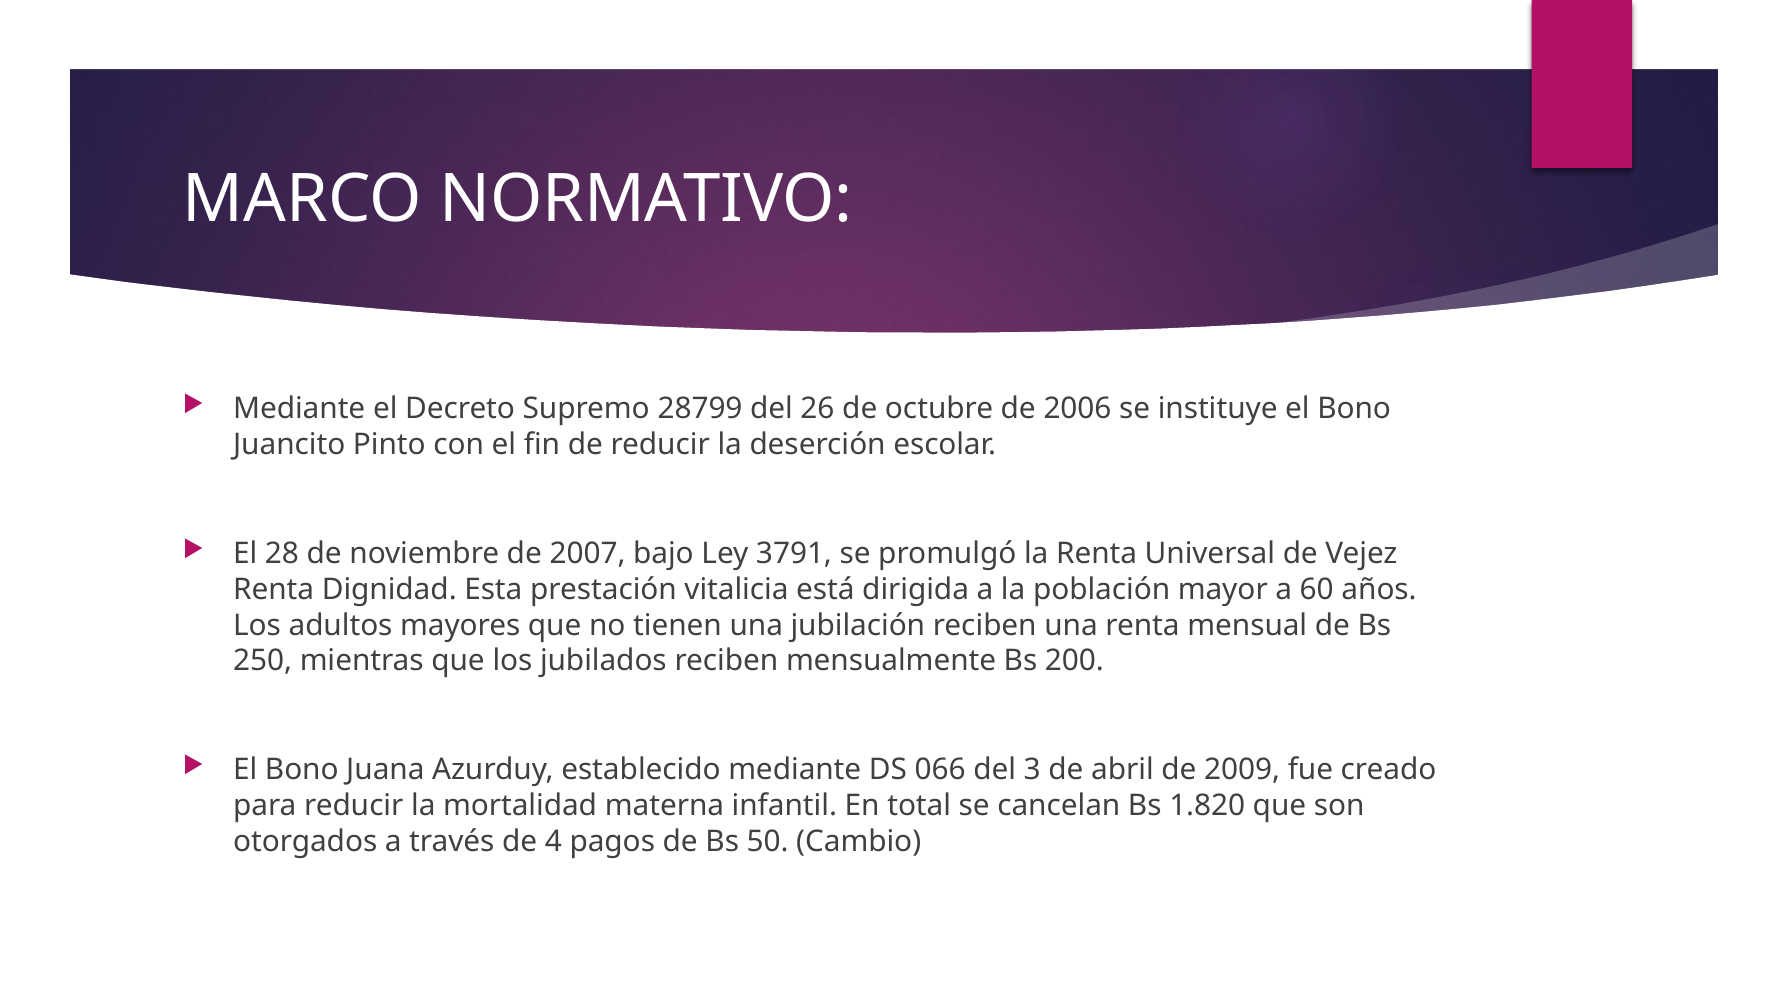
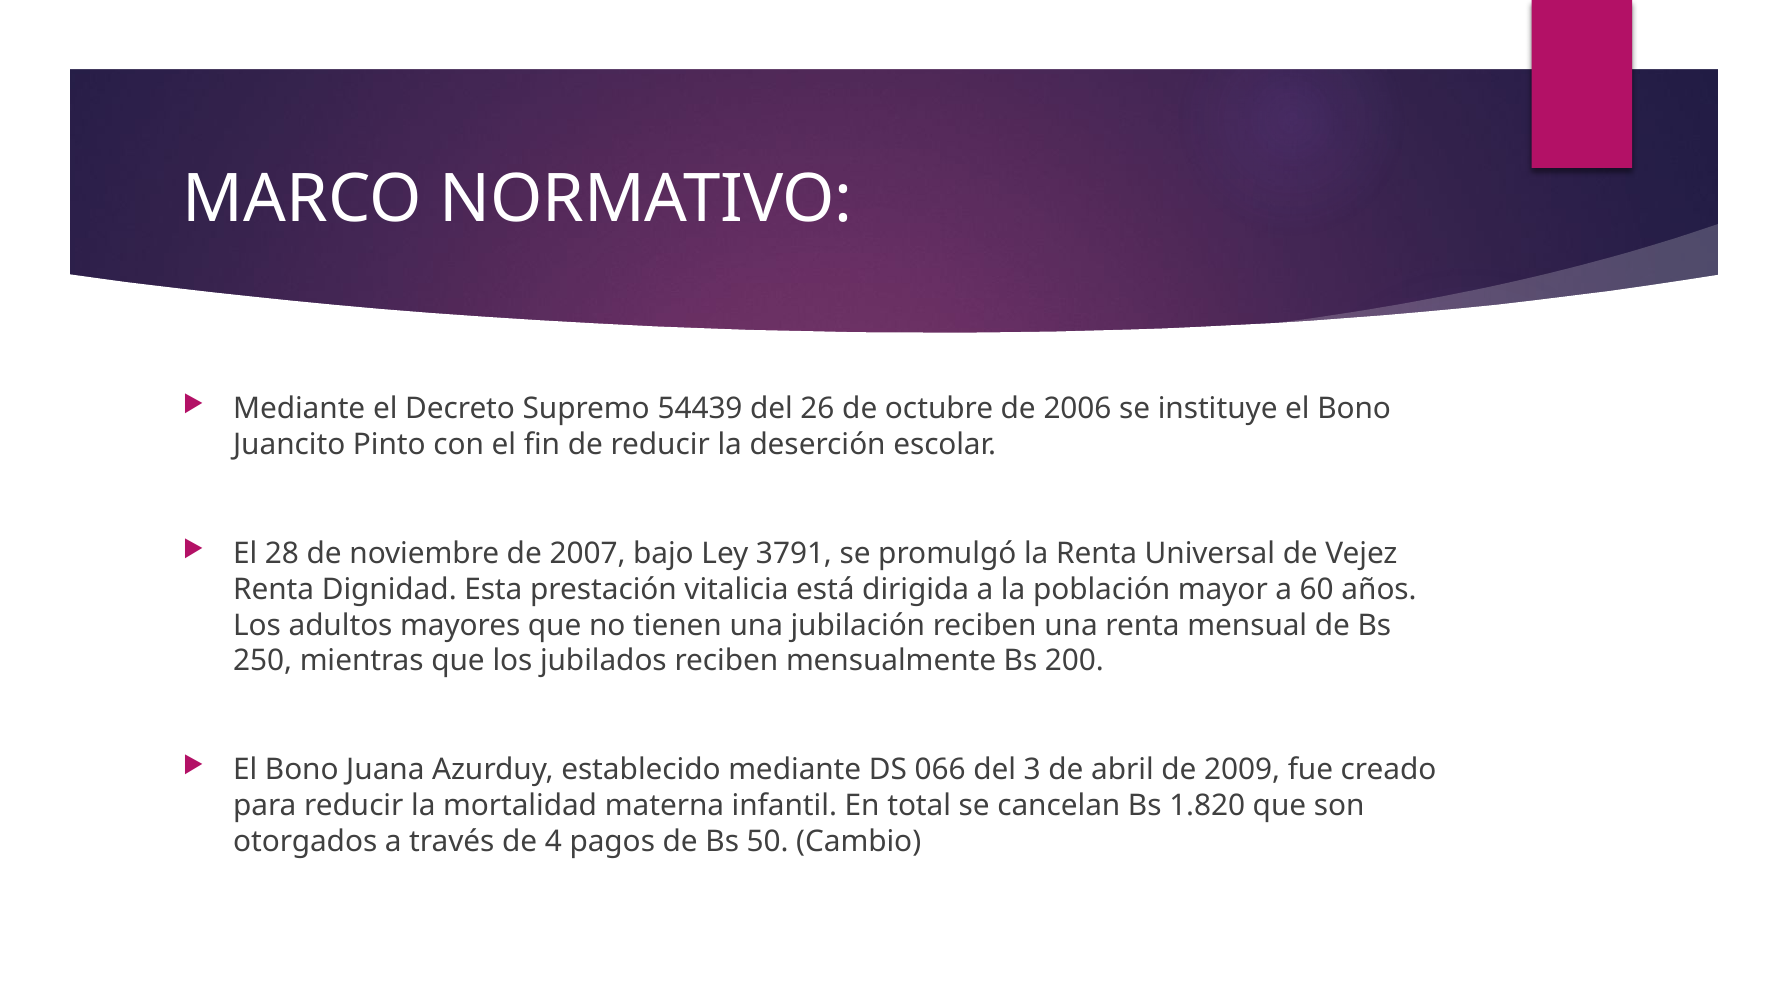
28799: 28799 -> 54439 (700, 409)
